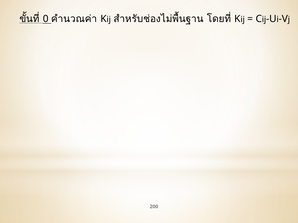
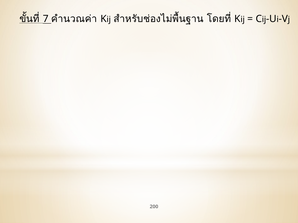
0: 0 -> 7 (46, 19)
